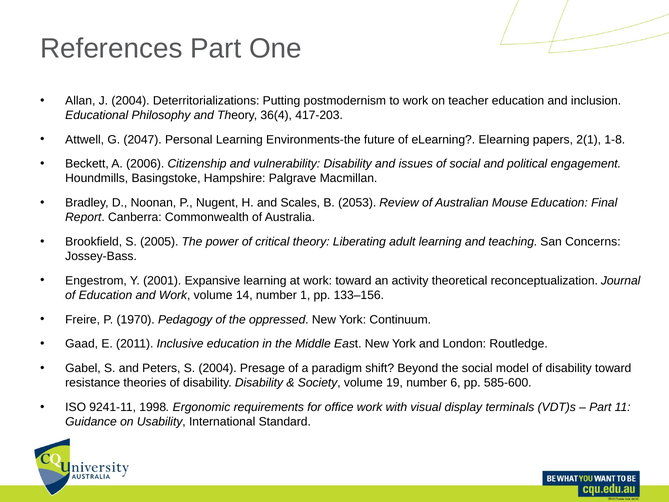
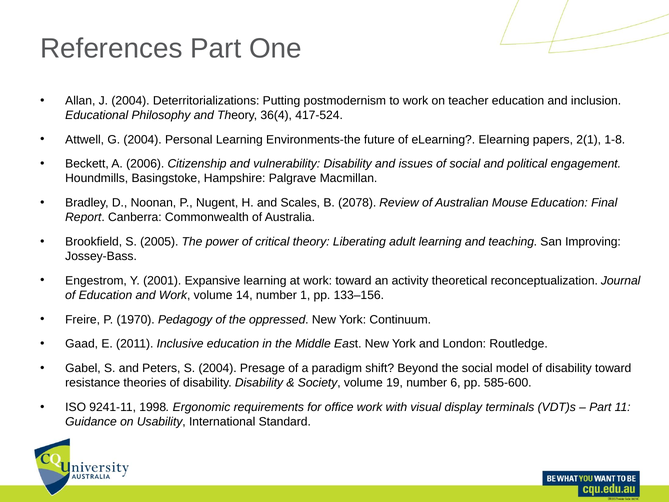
417-203: 417-203 -> 417-524 (319, 115)
G 2047: 2047 -> 2004 (143, 140)
2053: 2053 -> 2078 (357, 203)
Concerns: Concerns -> Improving (593, 242)
